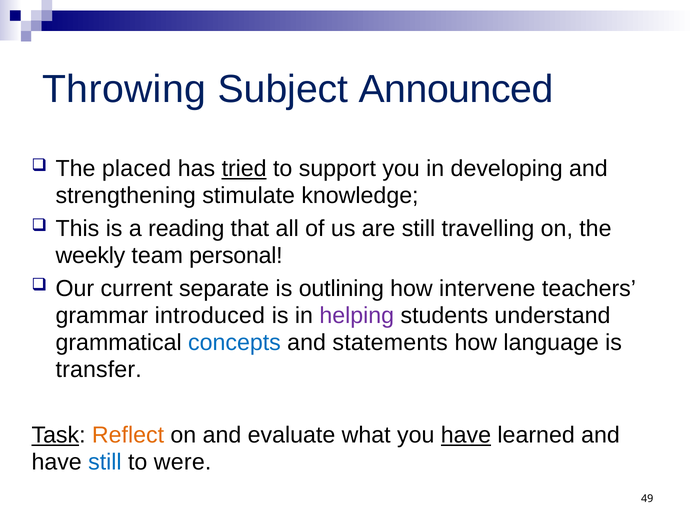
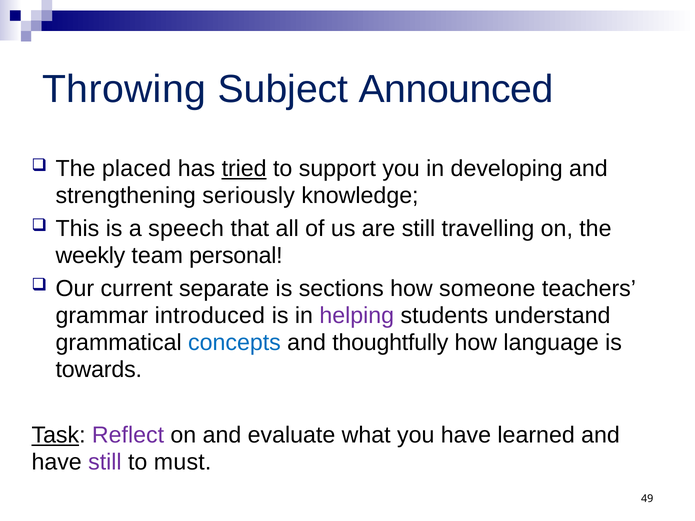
stimulate: stimulate -> seriously (249, 196)
reading: reading -> speech (186, 229)
outlining: outlining -> sections (341, 289)
intervene: intervene -> someone (487, 289)
statements: statements -> thoughtfully (390, 343)
transfer: transfer -> towards (99, 370)
Reflect colour: orange -> purple (128, 435)
have underline: present -> none (466, 435)
still colour: blue -> purple (105, 462)
were: were -> must (183, 462)
